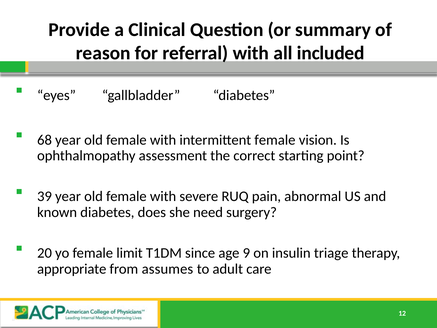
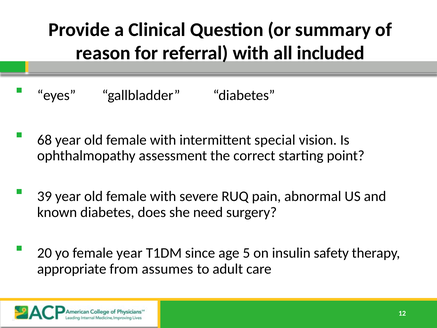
intermittent female: female -> special (275, 140)
female limit: limit -> year (129, 253)
9: 9 -> 5 (246, 253)
triage: triage -> safety (331, 253)
